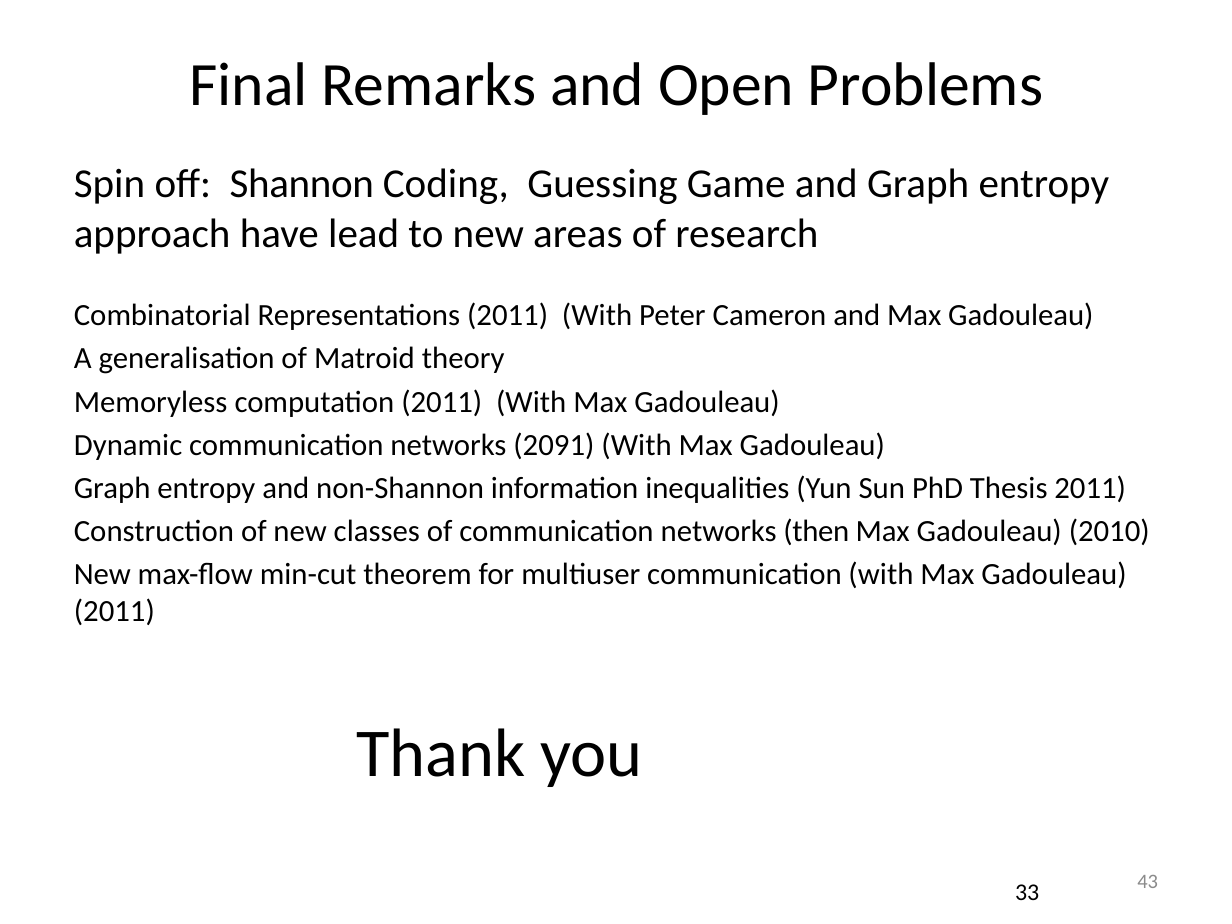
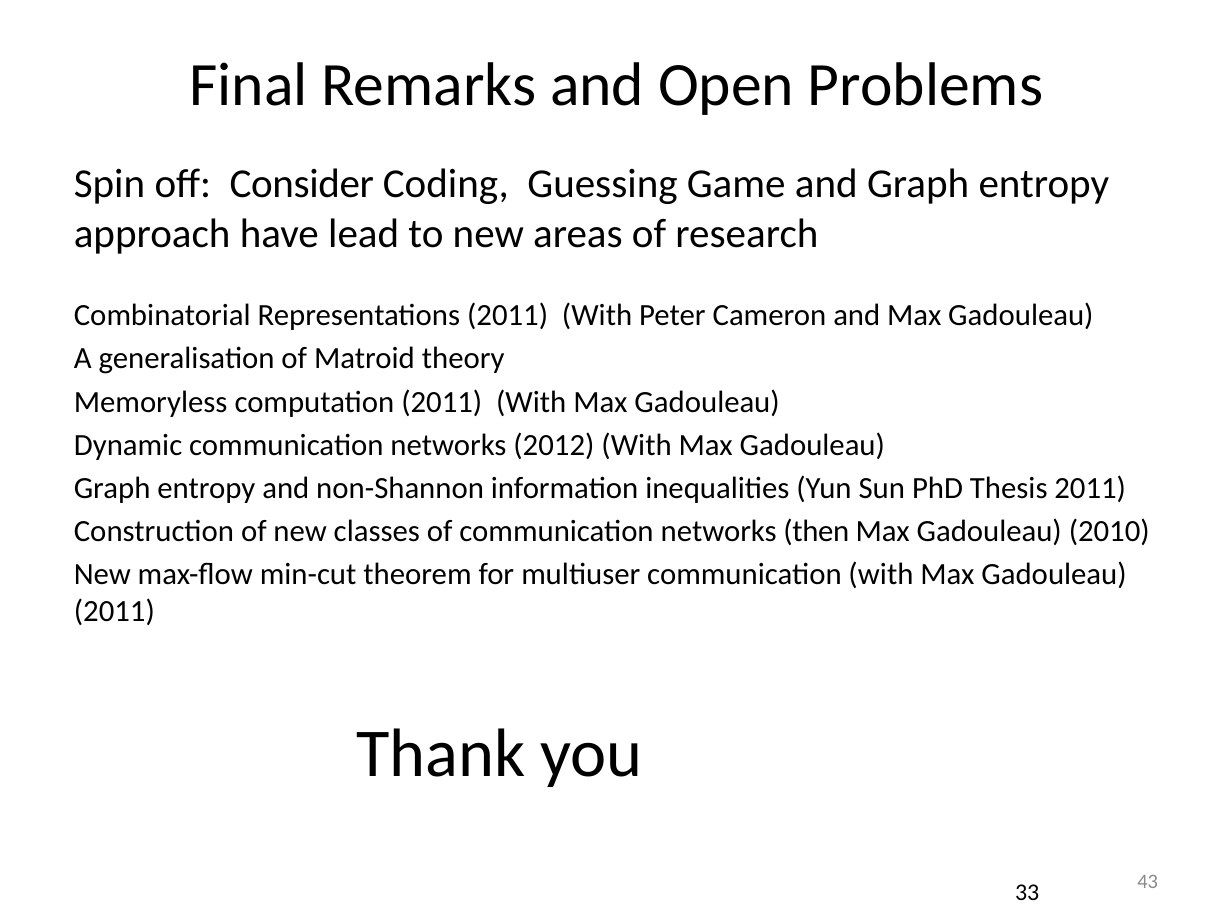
Shannon: Shannon -> Consider (302, 184)
2091: 2091 -> 2012 (554, 445)
